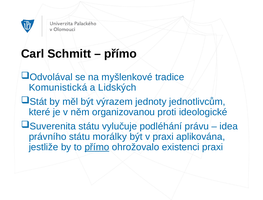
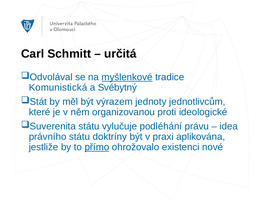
přímo: přímo -> určitá (120, 54)
myšlenkové underline: none -> present (127, 77)
Lidských: Lidských -> Svébytný (117, 88)
morálky: morálky -> doktríny (110, 137)
existenci praxi: praxi -> nové (213, 147)
